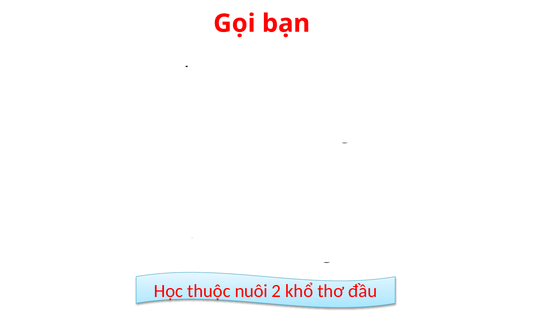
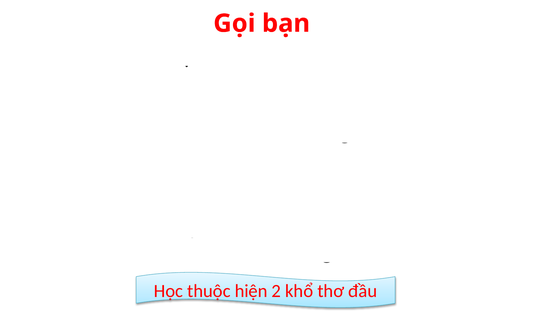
thuộc nuôi: nuôi -> hiện (251, 291)
